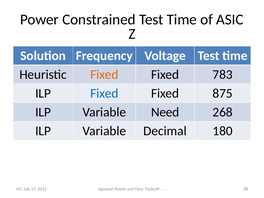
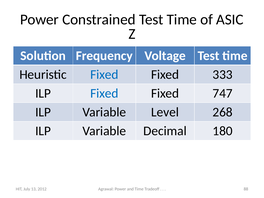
Fixed colour: orange -> blue (104, 75)
783: 783 -> 333 (223, 75)
875: 875 -> 747 (223, 93)
Need: Need -> Level (165, 112)
